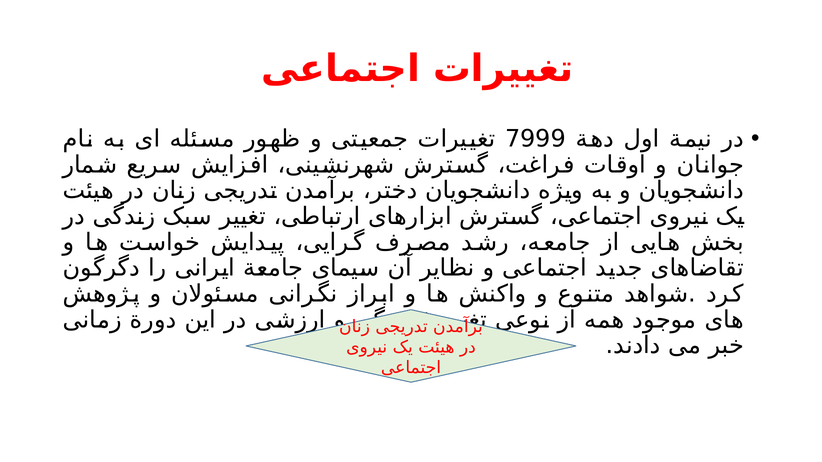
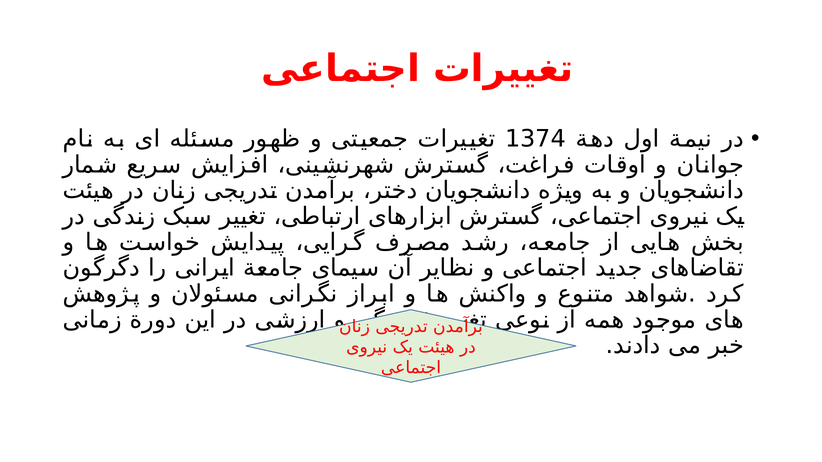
7999: 7999 -> 1374 (536, 139)
